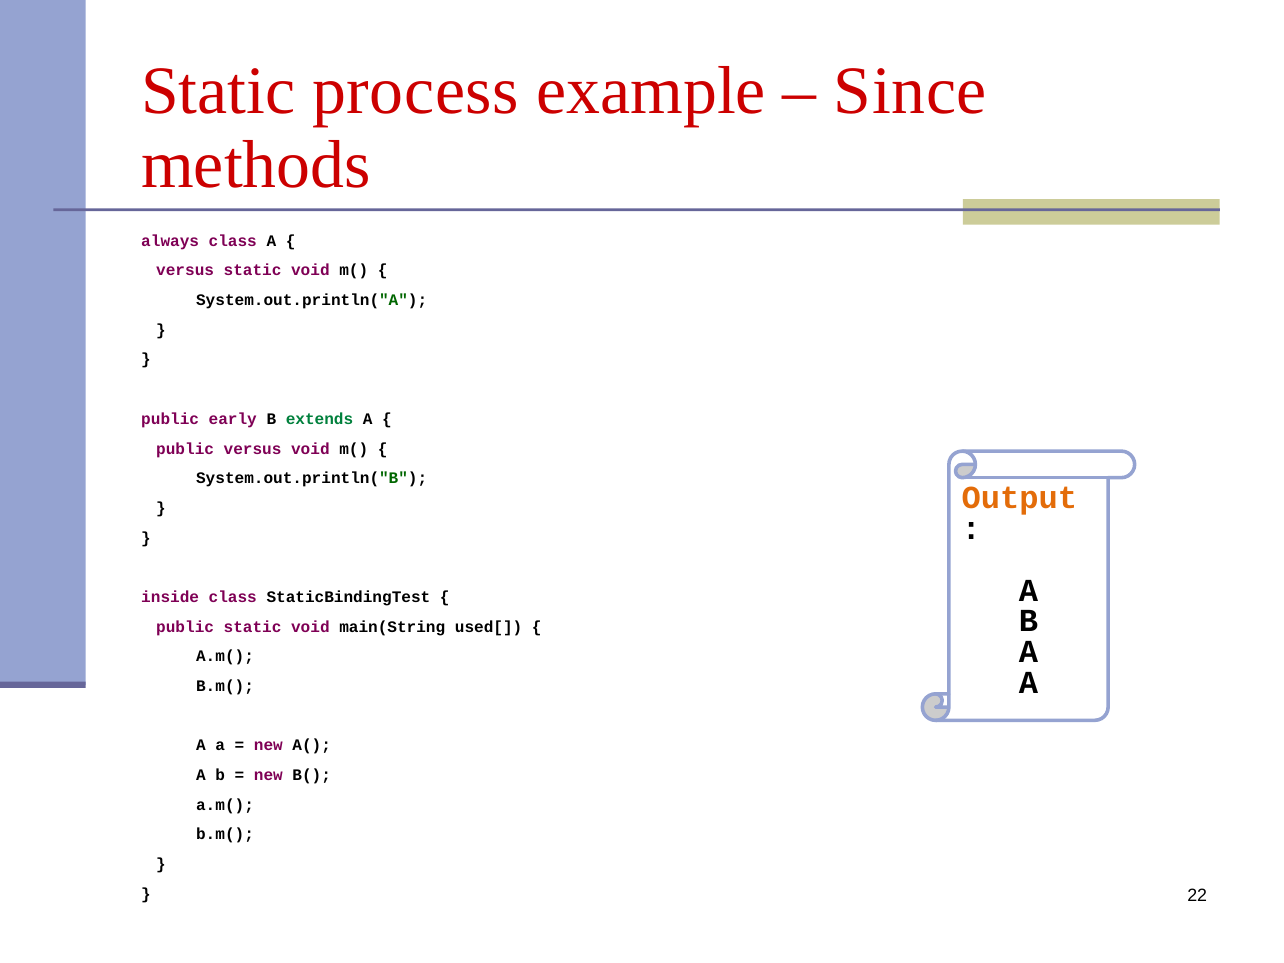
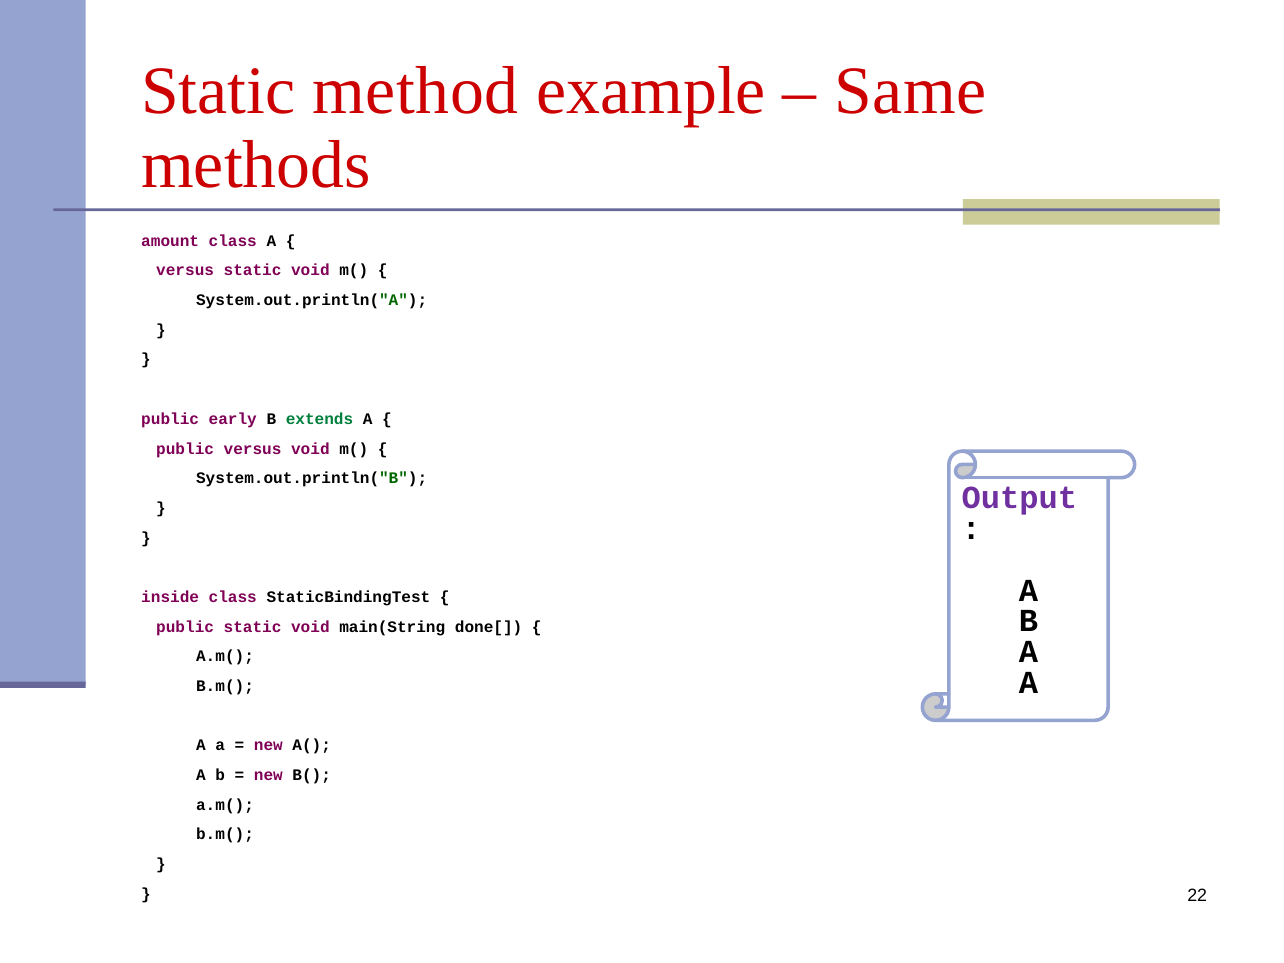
process: process -> method (416, 91)
Since: Since -> Same (910, 91)
always: always -> amount (170, 241)
Output colour: orange -> purple (1019, 498)
used[: used[ -> done[ (489, 627)
